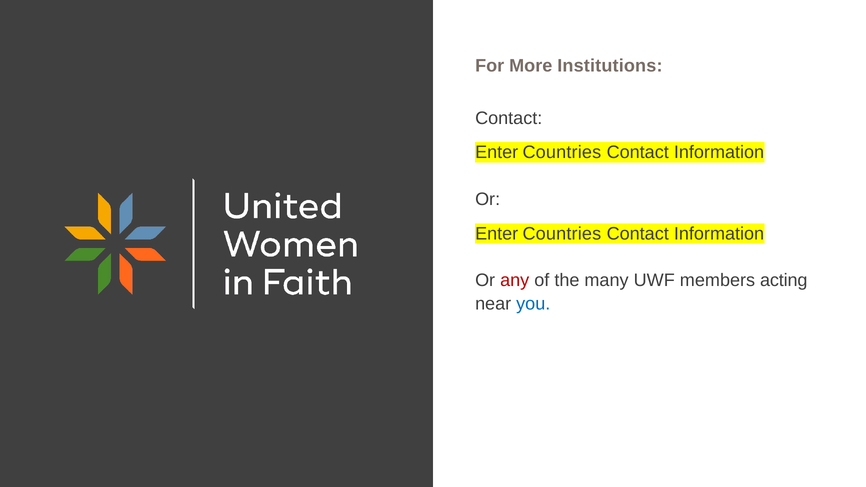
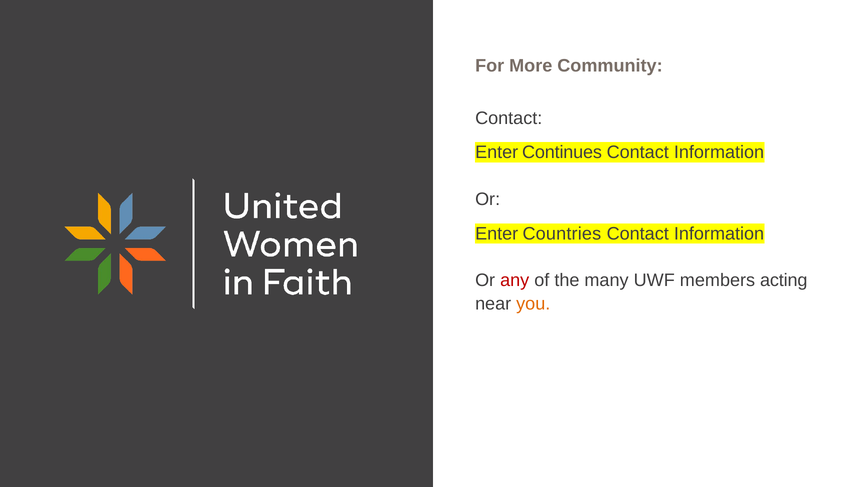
Institutions: Institutions -> Community (610, 66)
Countries: Countries -> Continues (562, 153)
you colour: blue -> orange (533, 304)
